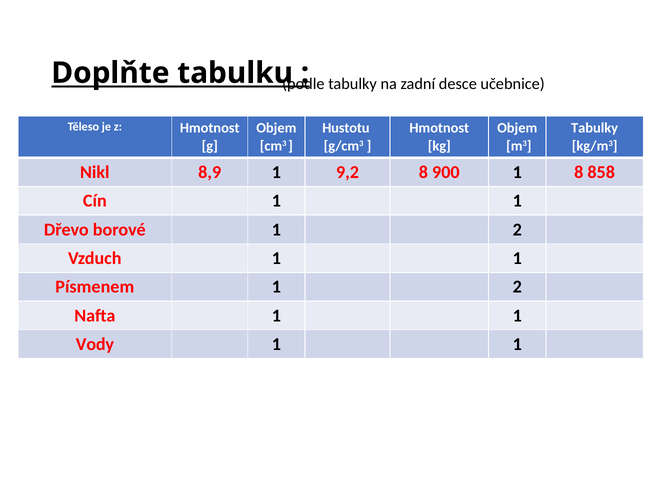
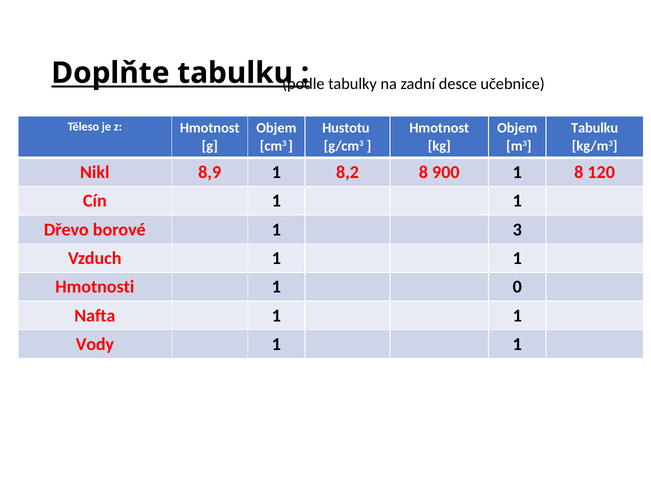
Tabulky: Tabulky -> Tabulku (595, 128)
9,2: 9,2 -> 8,2 (347, 172)
858: 858 -> 120 (601, 172)
borové 1 2: 2 -> 3 (517, 230)
Písmenem: Písmenem -> Hmotnosti (95, 287)
2: 2 -> 0 (517, 287)
